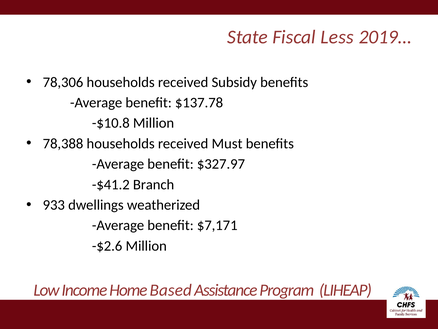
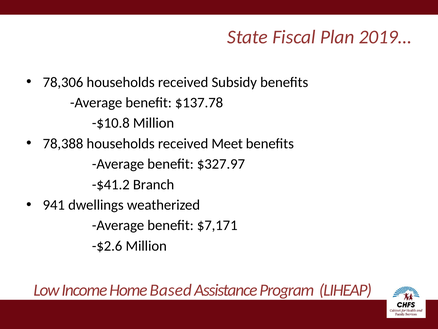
Less: Less -> Plan (337, 37)
Must: Must -> Meet (227, 143)
933: 933 -> 941 (54, 205)
